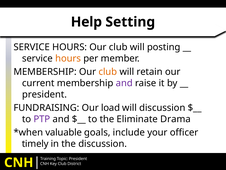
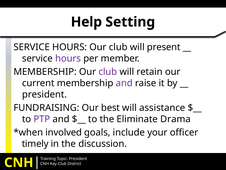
posting: posting -> present (164, 47)
hours colour: orange -> purple (68, 58)
club colour: orange -> purple (108, 72)
load: load -> best (111, 108)
will discussion: discussion -> assistance (162, 108)
valuable: valuable -> involved (64, 132)
